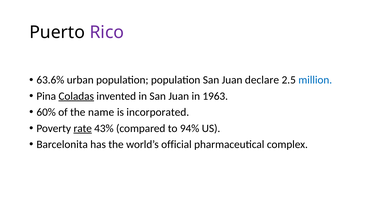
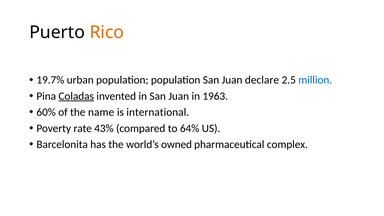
Rico colour: purple -> orange (107, 32)
63.6%: 63.6% -> 19.7% (50, 80)
incorporated: incorporated -> international (158, 112)
rate underline: present -> none (83, 128)
94%: 94% -> 64% (190, 128)
official: official -> owned (176, 144)
